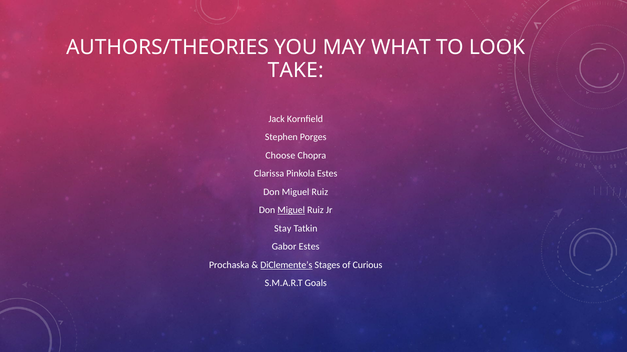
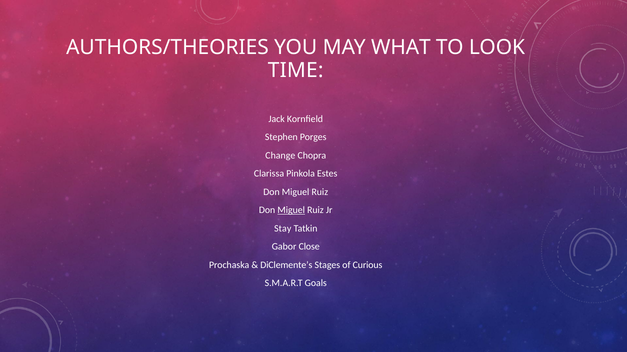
TAKE: TAKE -> TIME (296, 70)
Choose: Choose -> Change (280, 156)
Gabor Estes: Estes -> Close (309, 247)
DiClemente’s underline: present -> none (286, 265)
